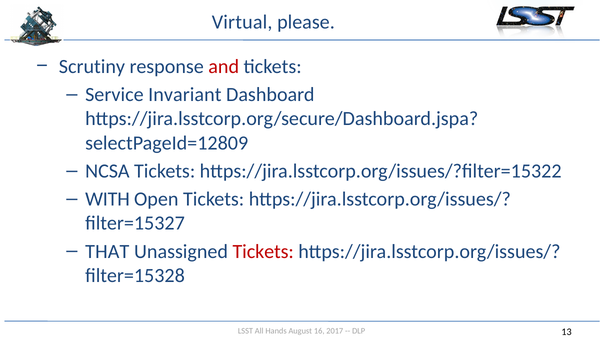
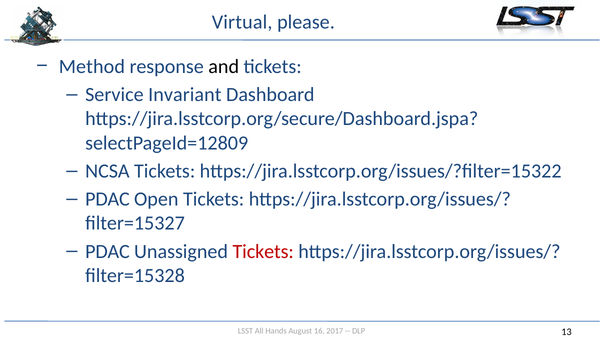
Scrutiny: Scrutiny -> Method (92, 67)
and colour: red -> black (224, 67)
WITH: WITH -> PDAC (107, 199)
THAT: THAT -> PDAC (107, 252)
